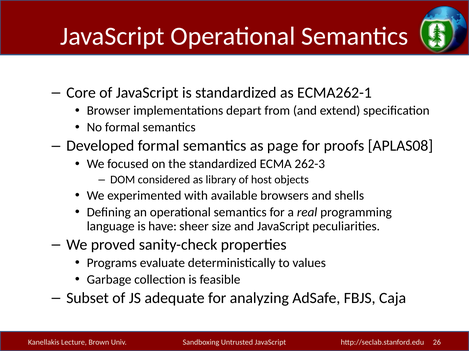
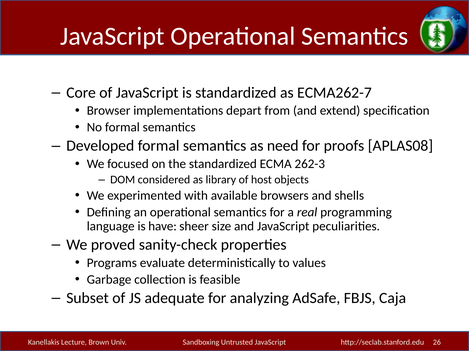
ECMA262-1: ECMA262-1 -> ECMA262-7 (334, 93)
page: page -> need (283, 146)
